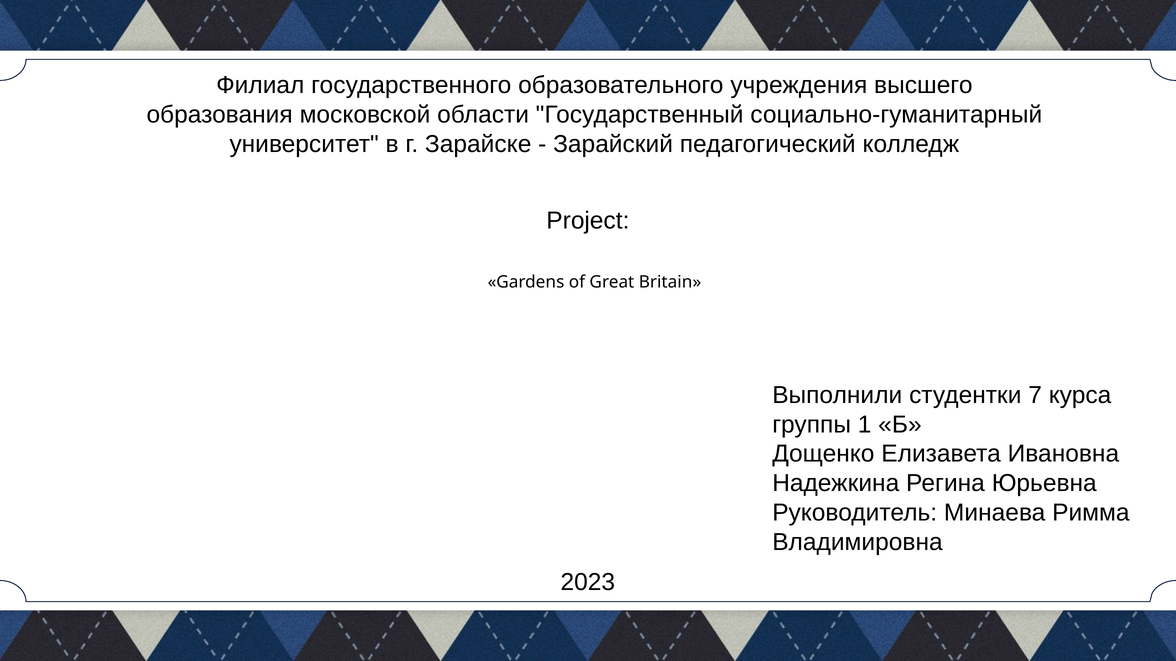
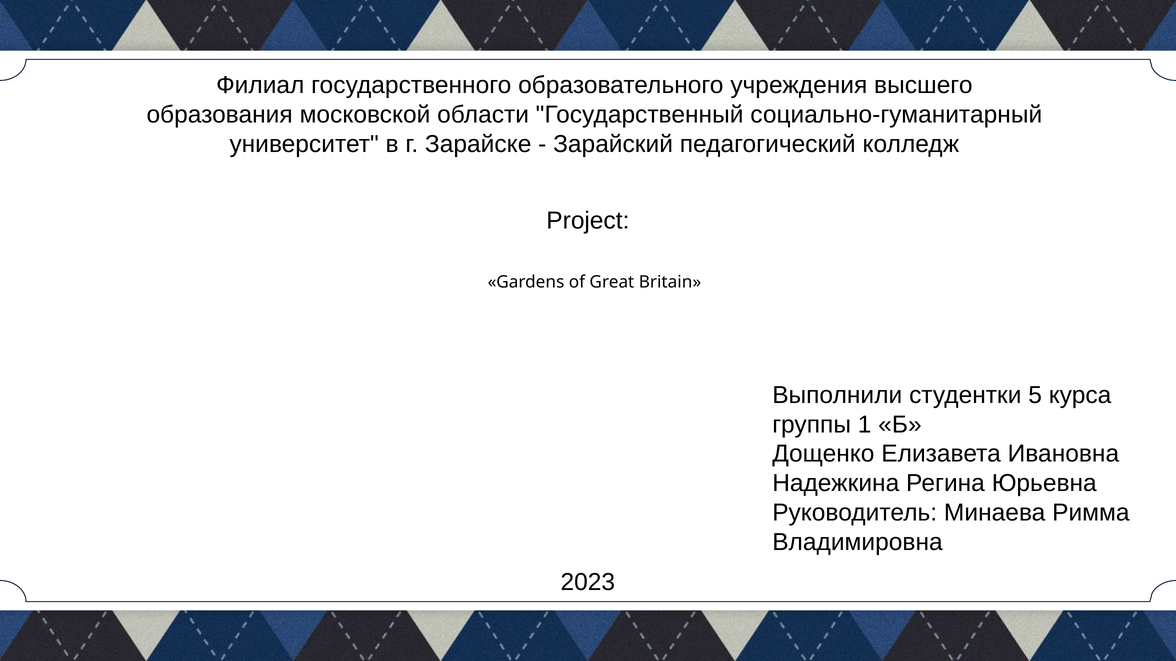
7: 7 -> 5 (1035, 395)
